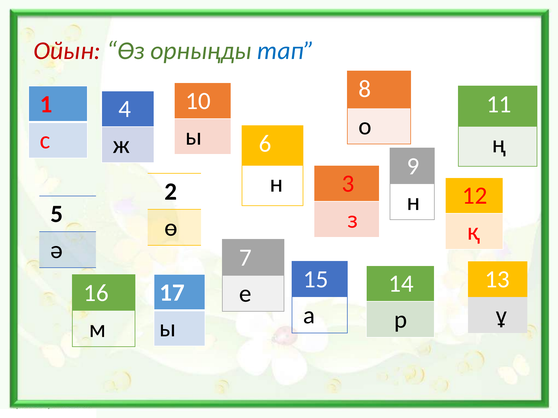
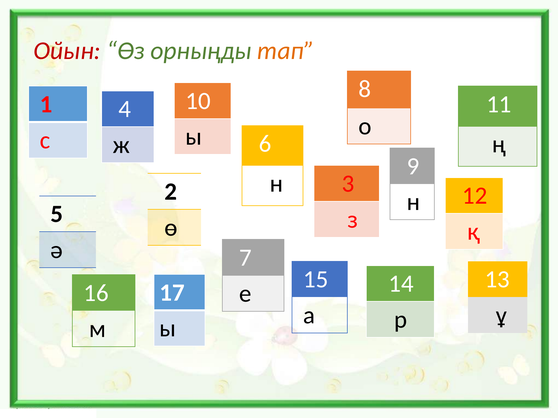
тап colour: blue -> orange (286, 51)
